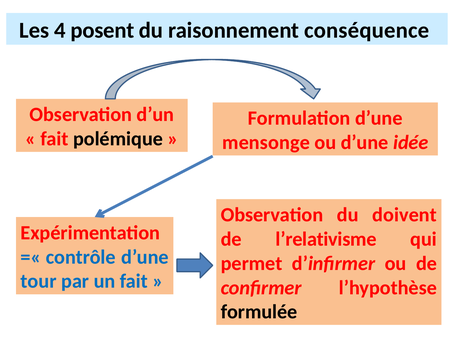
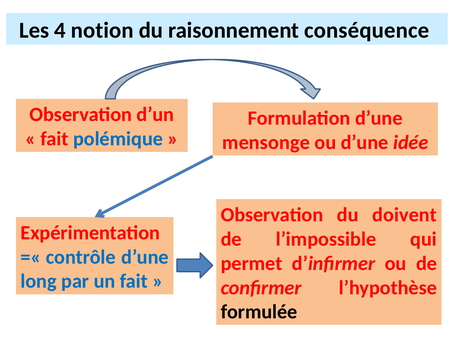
posent: posent -> notion (102, 30)
polémique colour: black -> blue (118, 139)
l’relativisme: l’relativisme -> l’impossible (326, 239)
tour: tour -> long (39, 281)
